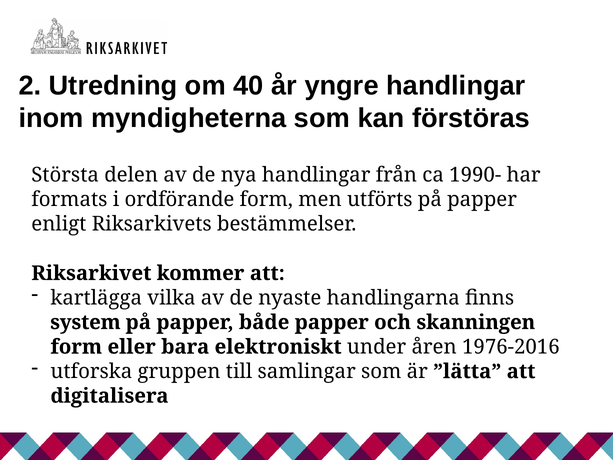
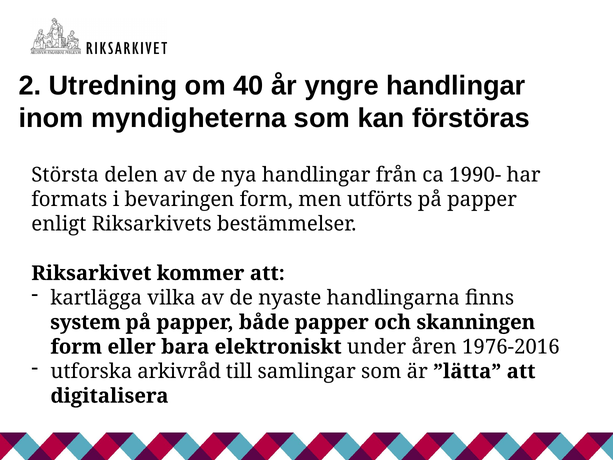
ordförande: ordförande -> bevaringen (180, 200)
gruppen: gruppen -> arkivråd (179, 371)
